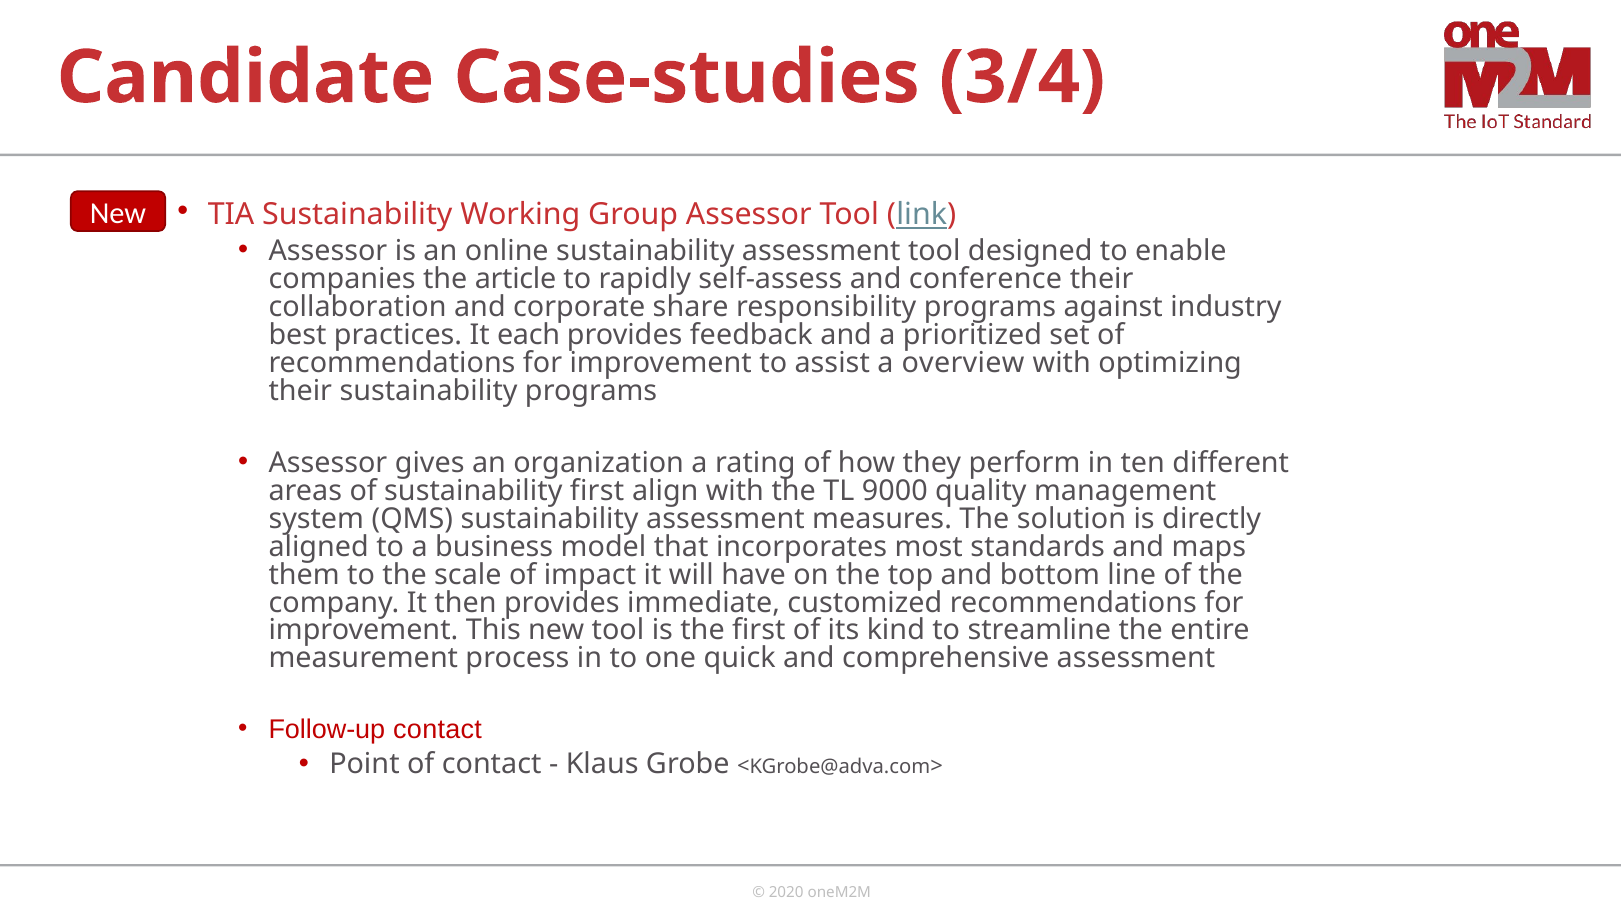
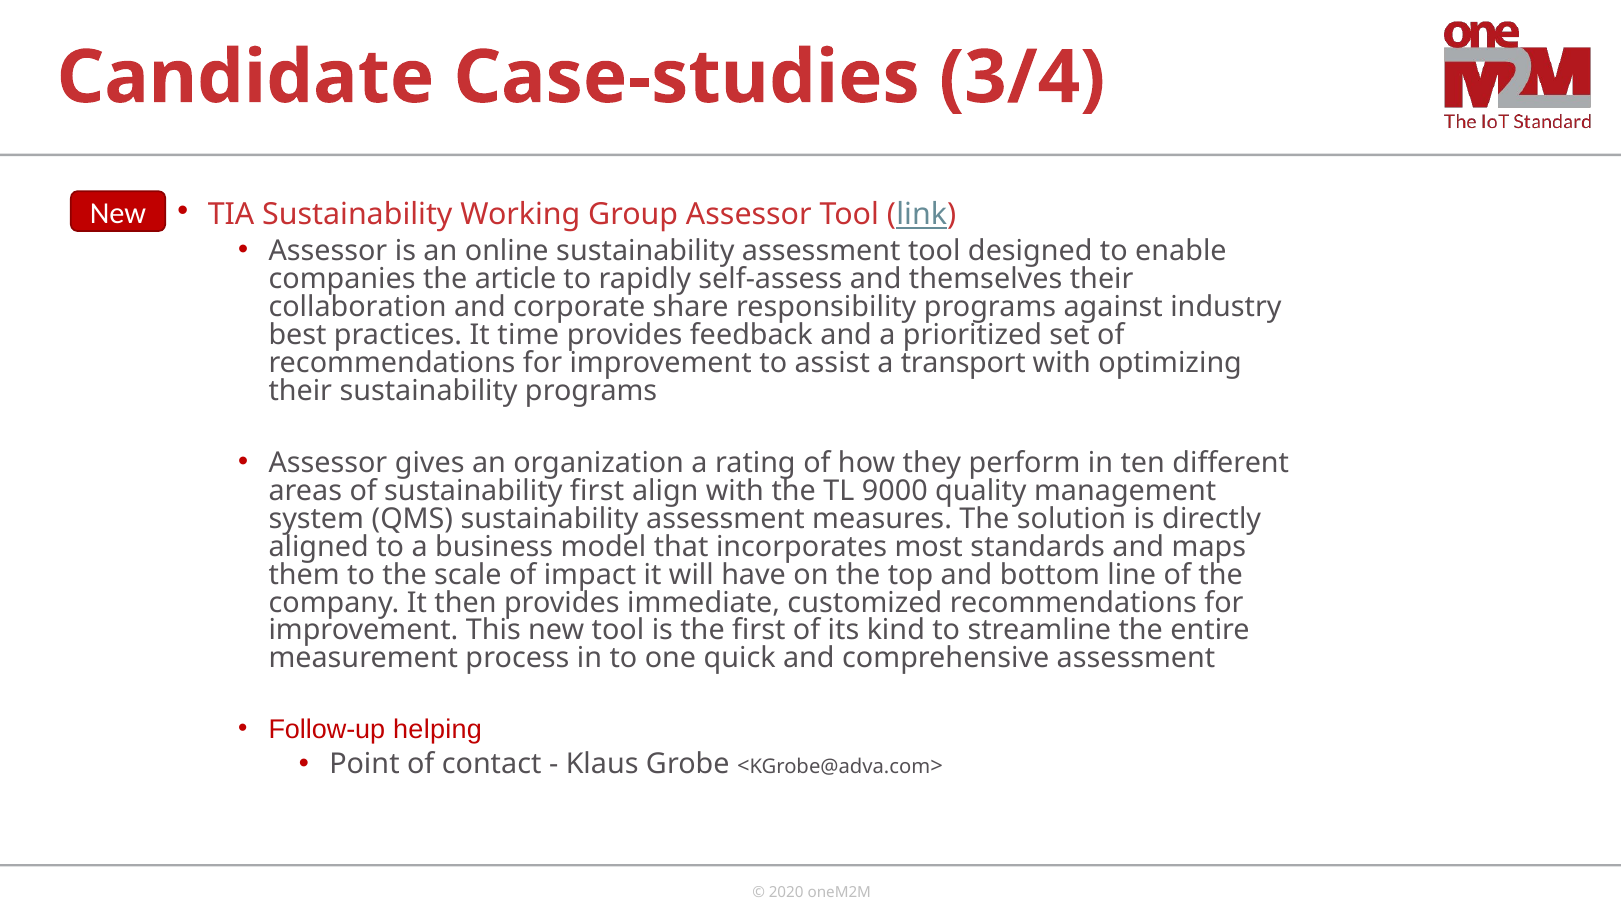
conference: conference -> themselves (986, 279)
each: each -> time (528, 335)
overview: overview -> transport (963, 363)
Follow-up contact: contact -> helping (438, 730)
